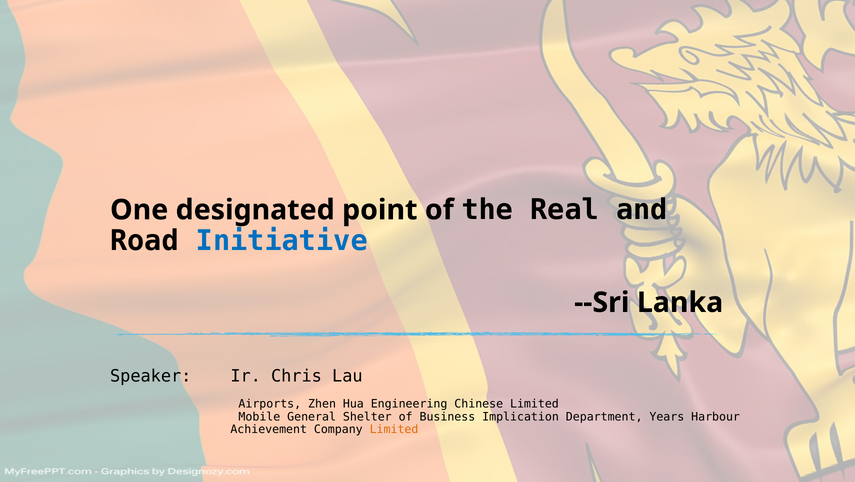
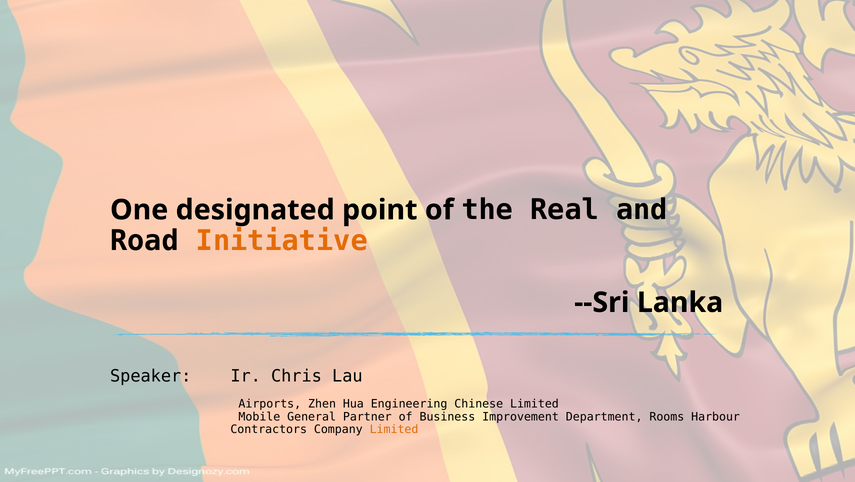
Initiative colour: blue -> orange (282, 241)
Shelter: Shelter -> Partner (367, 416)
Implication: Implication -> Improvement (521, 416)
Years: Years -> Rooms (667, 416)
Achievement: Achievement -> Contractors (269, 429)
